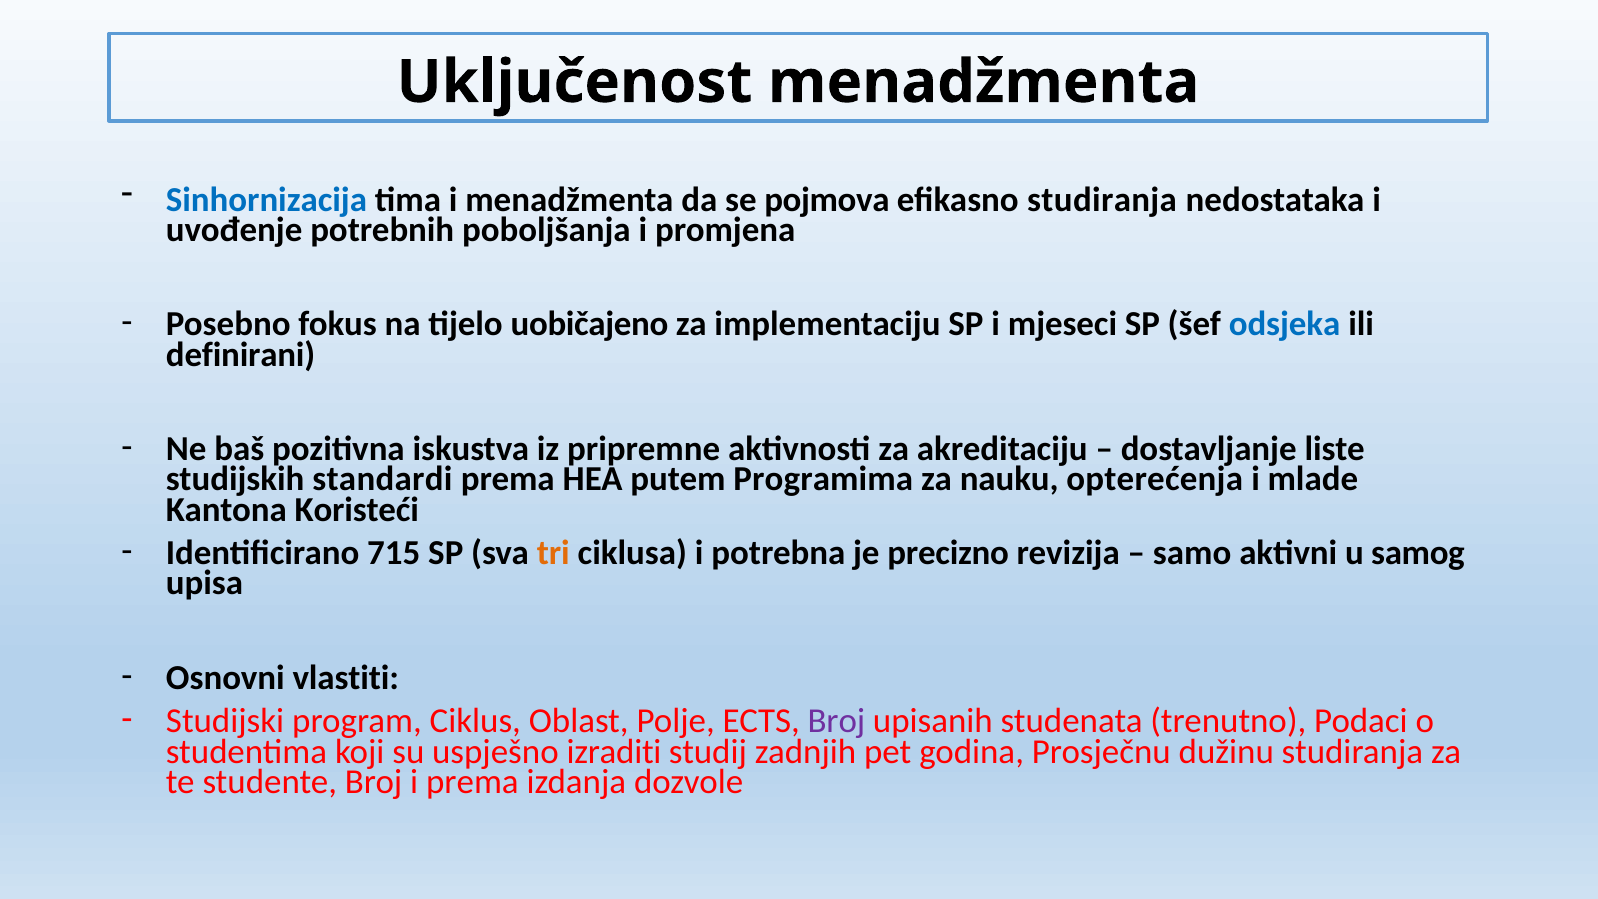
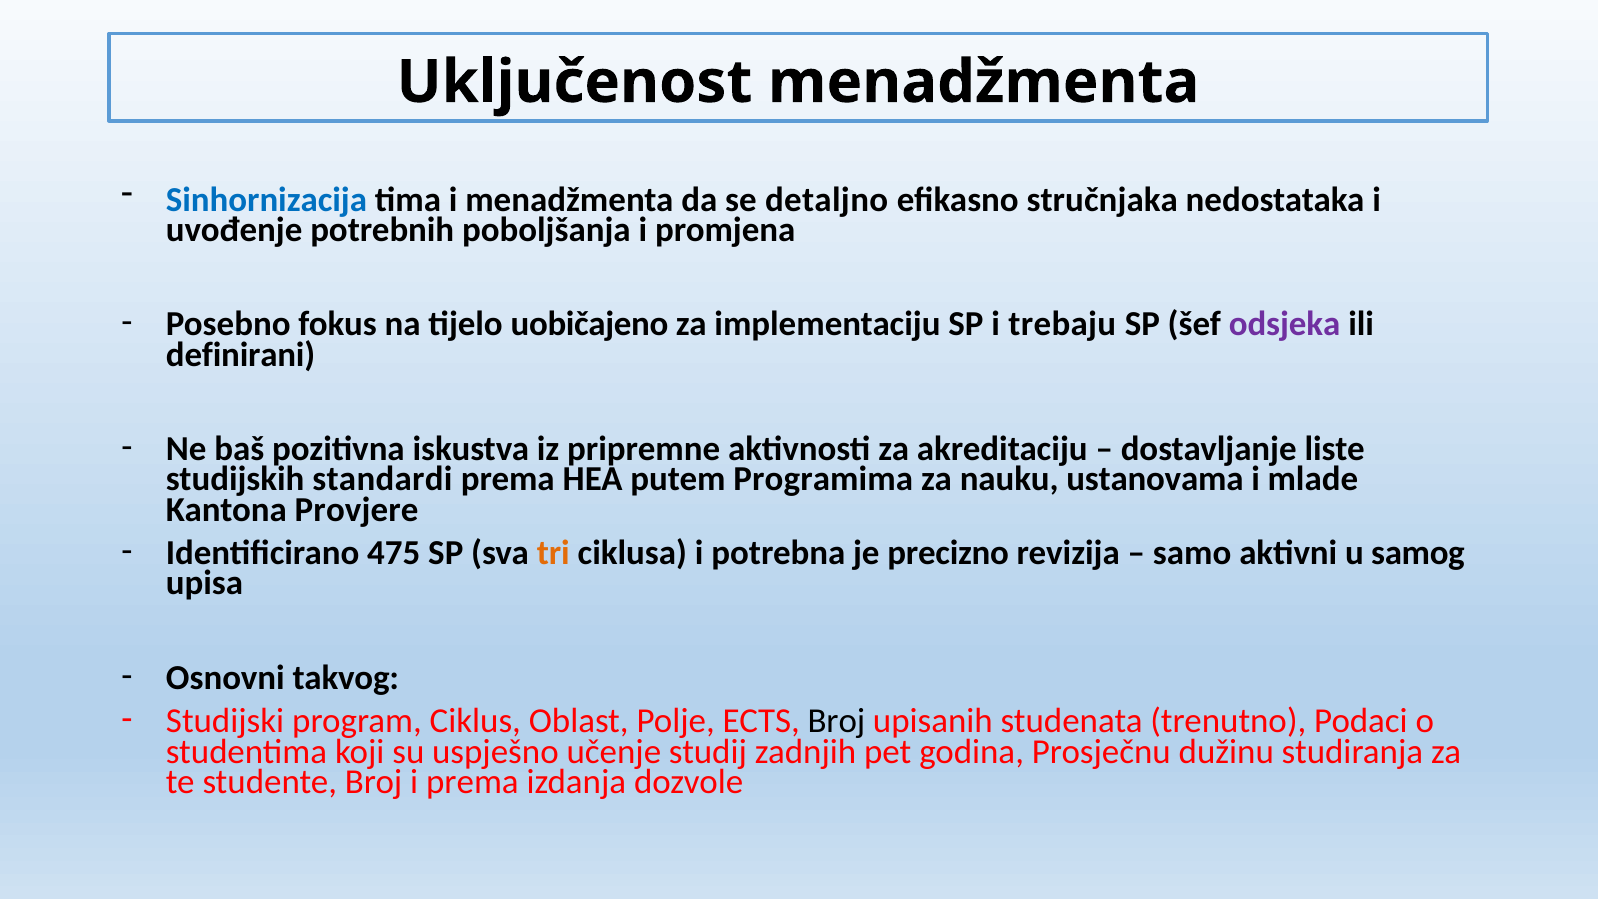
pojmova: pojmova -> detaljno (827, 200)
efikasno studiranja: studiranja -> stručnjaka (1102, 200)
mjeseci: mjeseci -> trebaju (1062, 324)
odsjeka colour: blue -> purple (1285, 324)
opterećenja: opterećenja -> ustanovama (1155, 479)
Koristeći: Koristeći -> Provjere (357, 509)
715: 715 -> 475 (394, 553)
vlastiti: vlastiti -> takvog (346, 678)
Broj colour: purple -> black (836, 721)
izraditi: izraditi -> učenje (614, 751)
